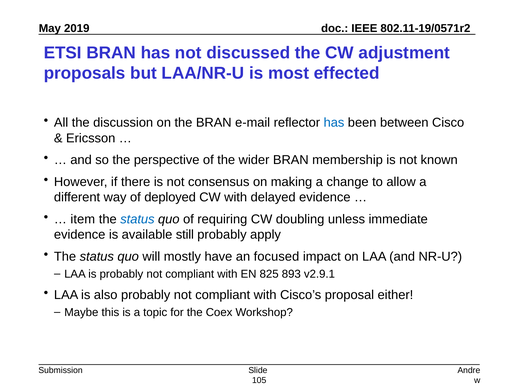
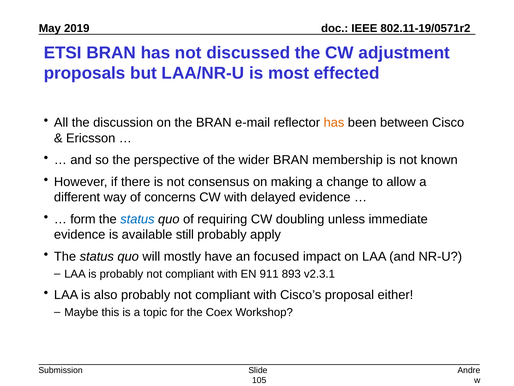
has colour: blue -> orange (334, 123)
deployed: deployed -> concerns (170, 197)
item: item -> form (83, 219)
825: 825 -> 911 (269, 274)
v2.9.1: v2.9.1 -> v2.3.1 (319, 274)
